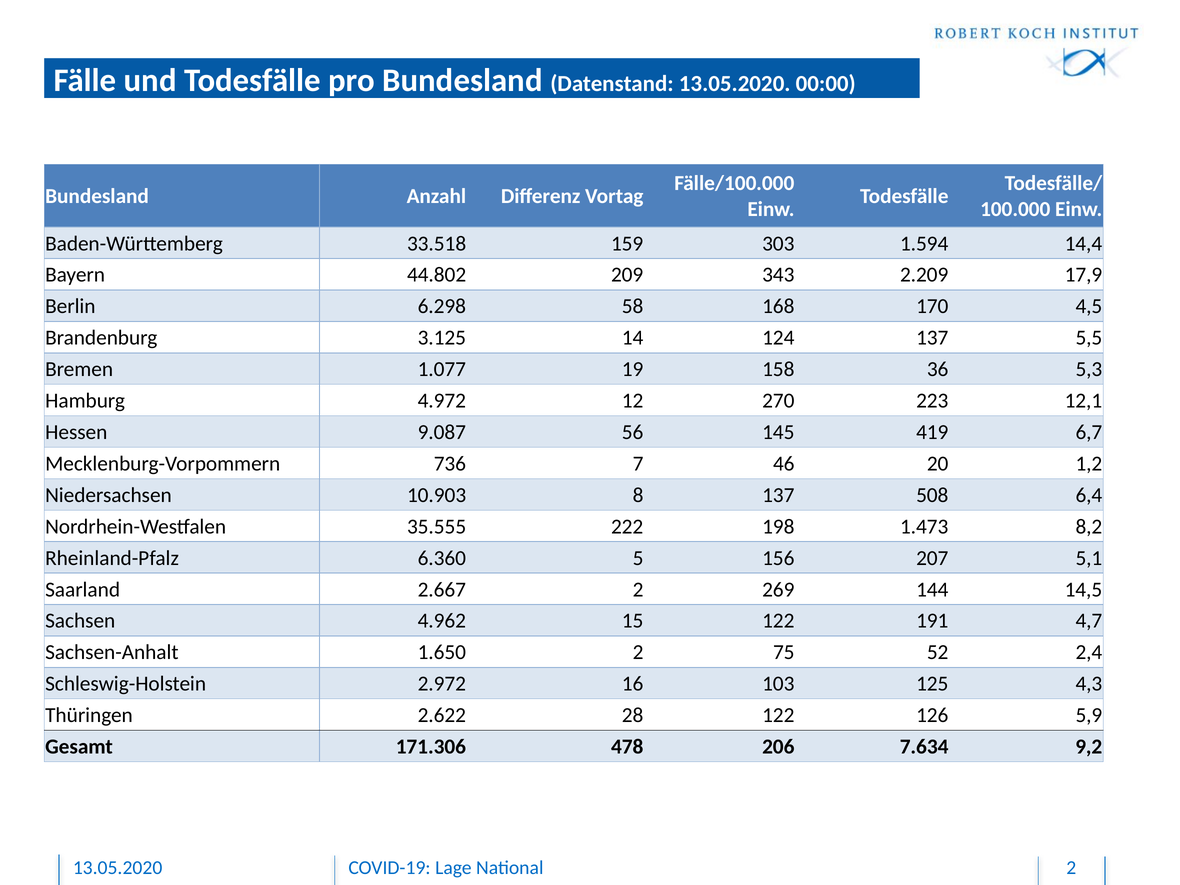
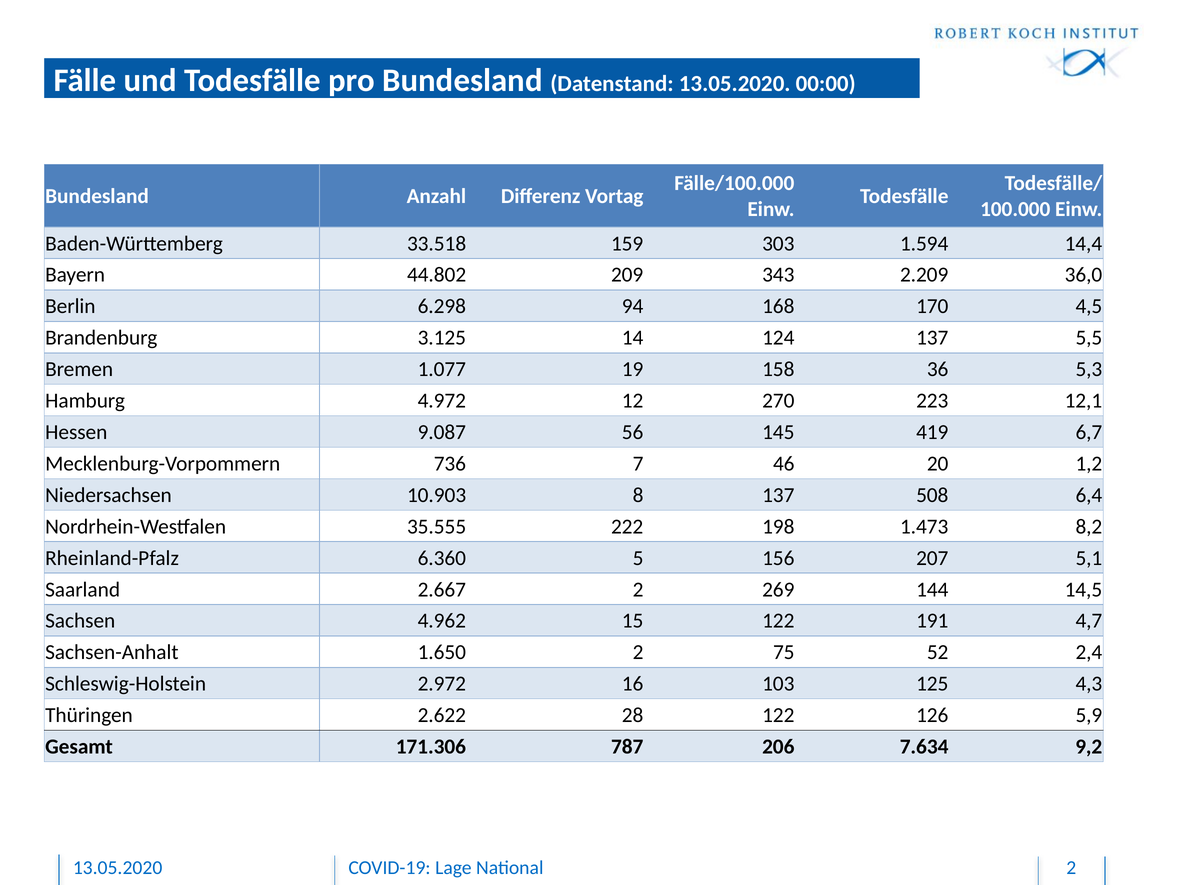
17,9: 17,9 -> 36,0 (1083, 275)
58: 58 -> 94 (633, 306)
478: 478 -> 787 (627, 747)
